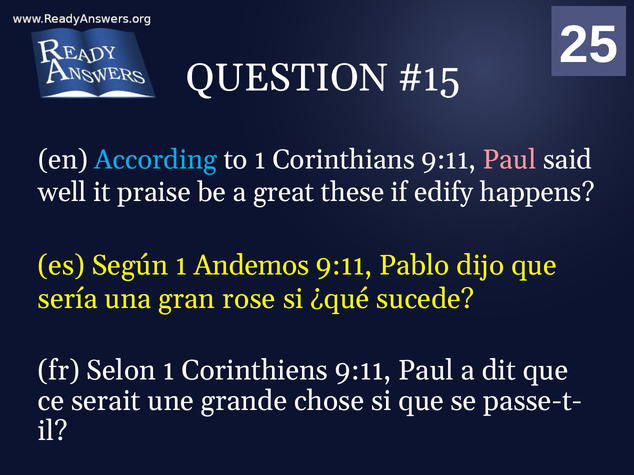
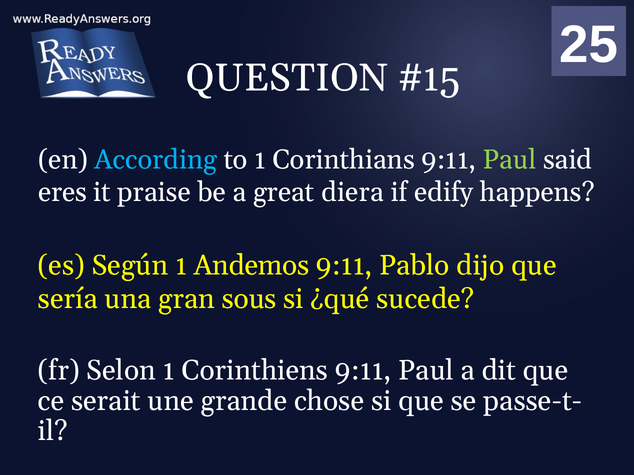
Paul colour: pink -> light green (510, 160)
well: well -> eres (63, 193)
these: these -> diera (352, 193)
rose: rose -> sous (249, 299)
